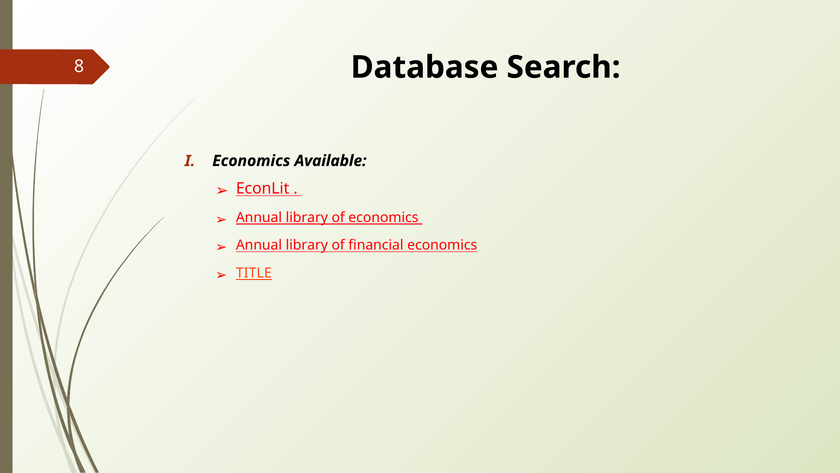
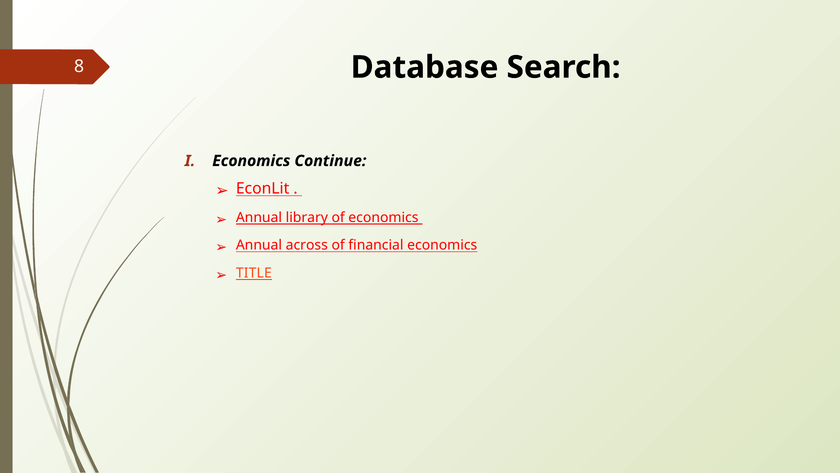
Available: Available -> Continue (330, 161)
library: library -> across (307, 245)
